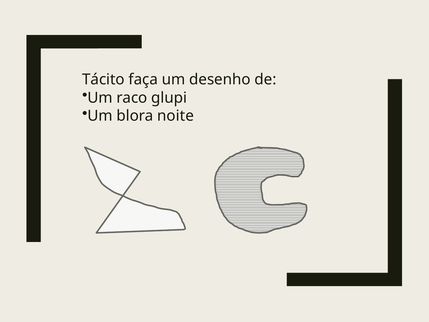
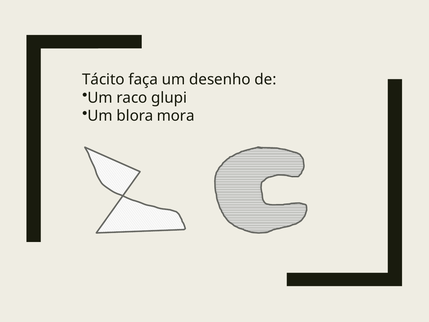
noite: noite -> mora (176, 116)
